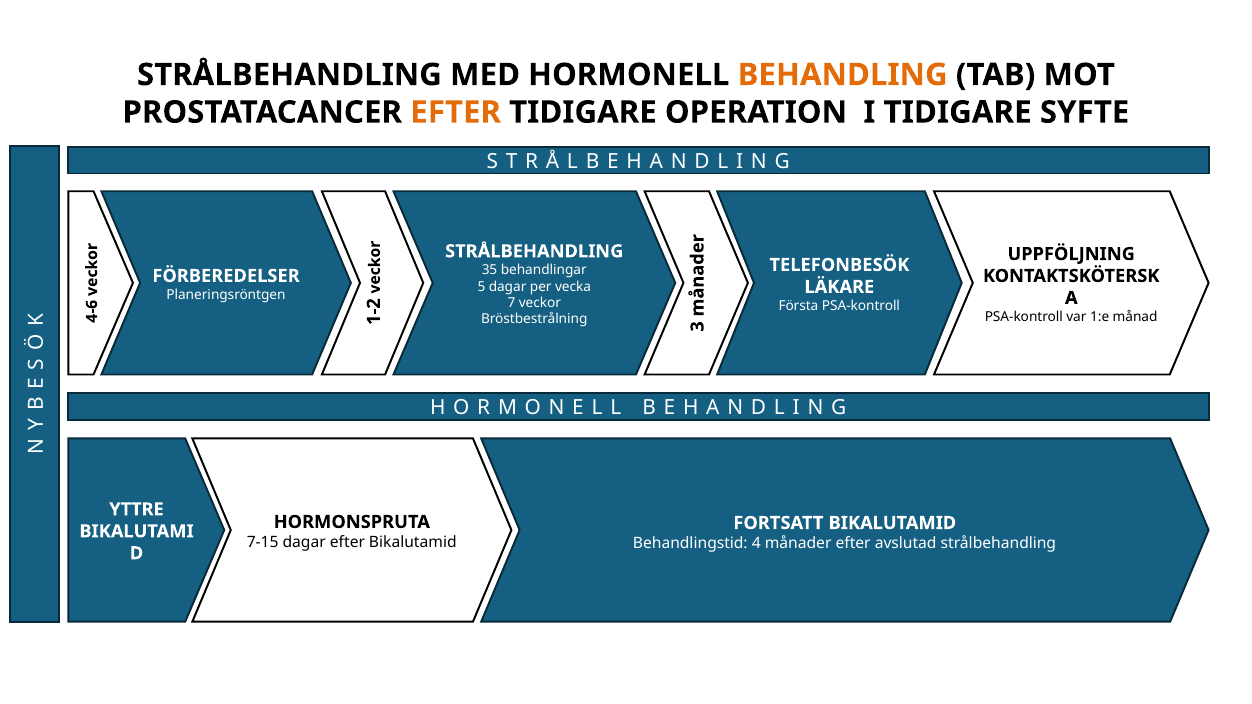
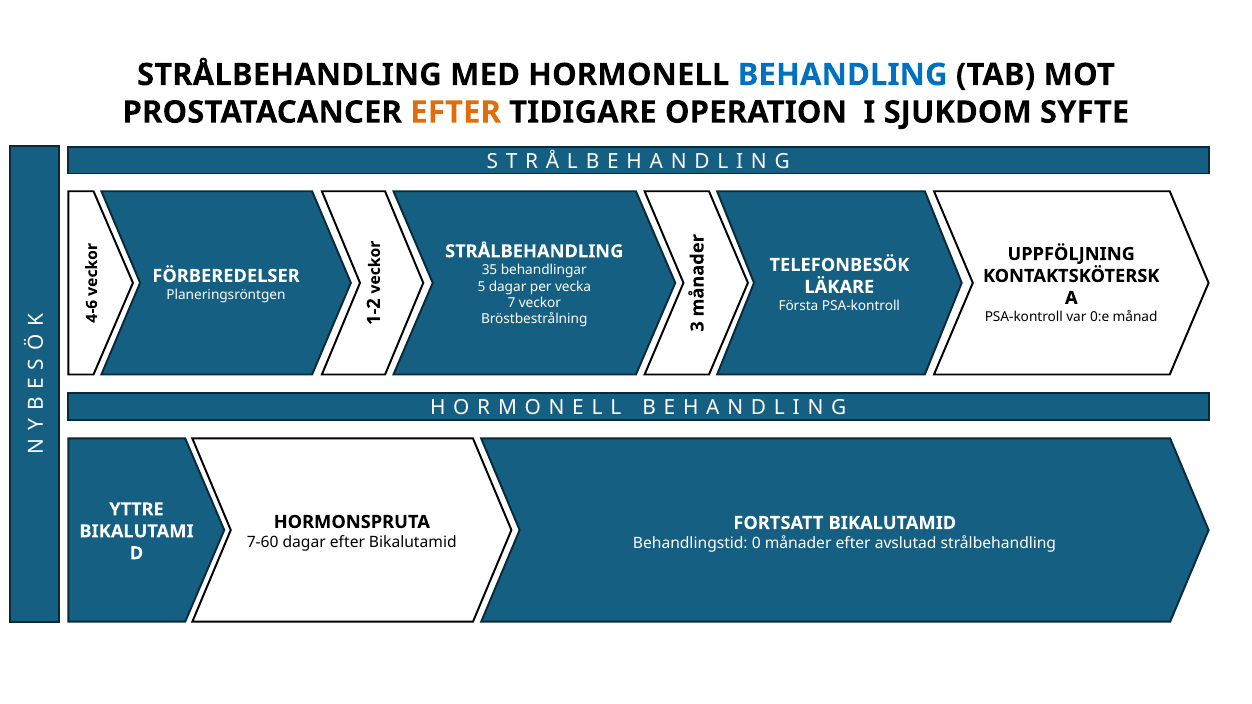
BEHANDLING colour: orange -> blue (843, 75)
I TIDIGARE: TIDIGARE -> SJUKDOM (958, 112)
1:e: 1:e -> 0:e (1100, 317)
7-15: 7-15 -> 7-60 (263, 542)
Behandlingstid 4: 4 -> 0 (756, 544)
